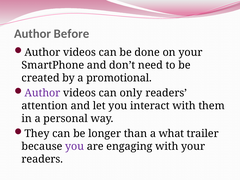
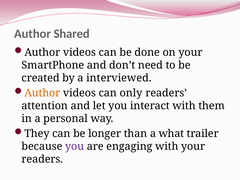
Before: Before -> Shared (72, 34)
promotional: promotional -> interviewed (119, 78)
Author colour: purple -> orange (42, 93)
